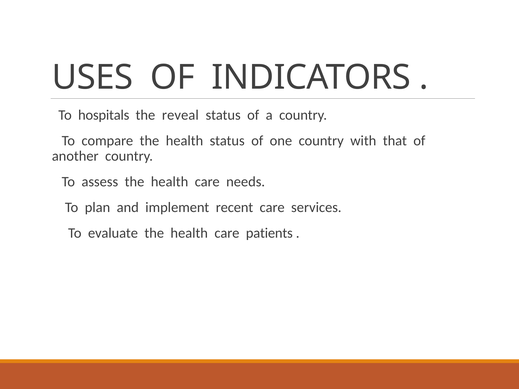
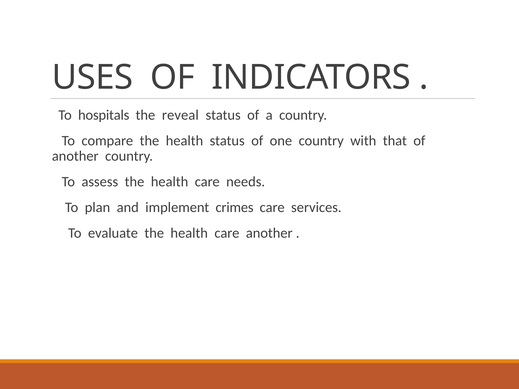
recent: recent -> crimes (235, 208)
care patients: patients -> another (269, 233)
